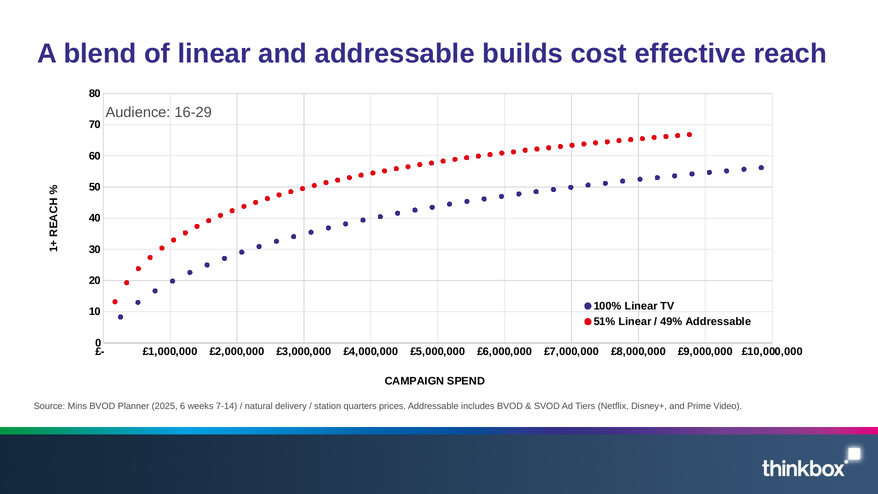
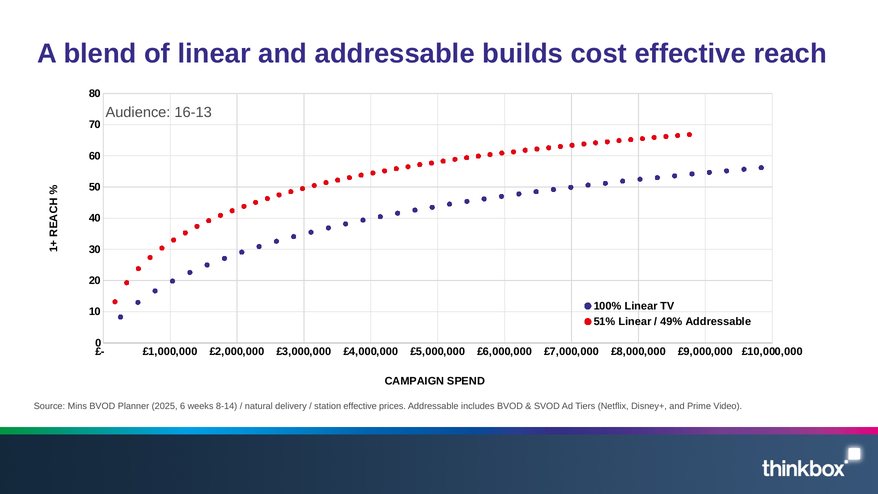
16-29: 16-29 -> 16-13 (193, 113)
7-14: 7-14 -> 8-14 (227, 406)
station quarters: quarters -> effective (360, 406)
